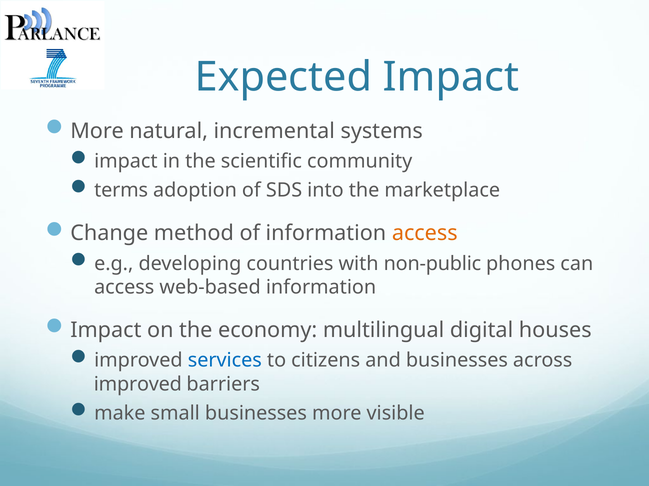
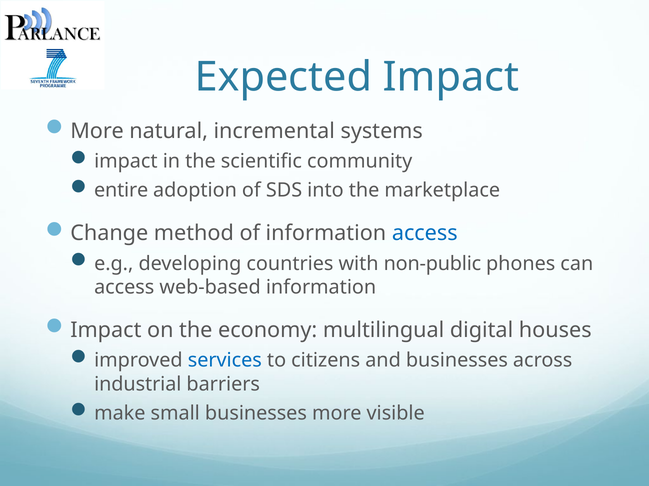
terms: terms -> entire (121, 191)
access colour: orange -> blue (425, 234)
improved: improved -> industrial (138, 385)
